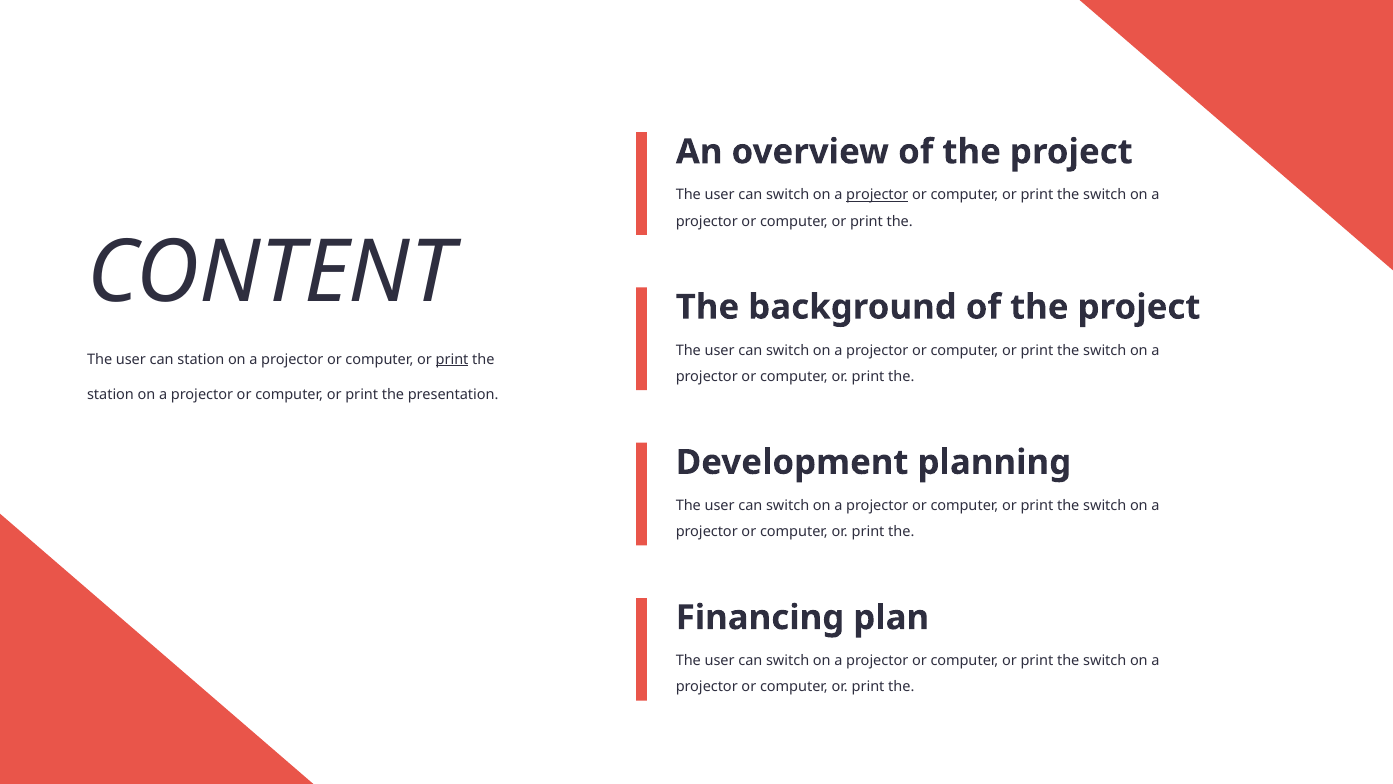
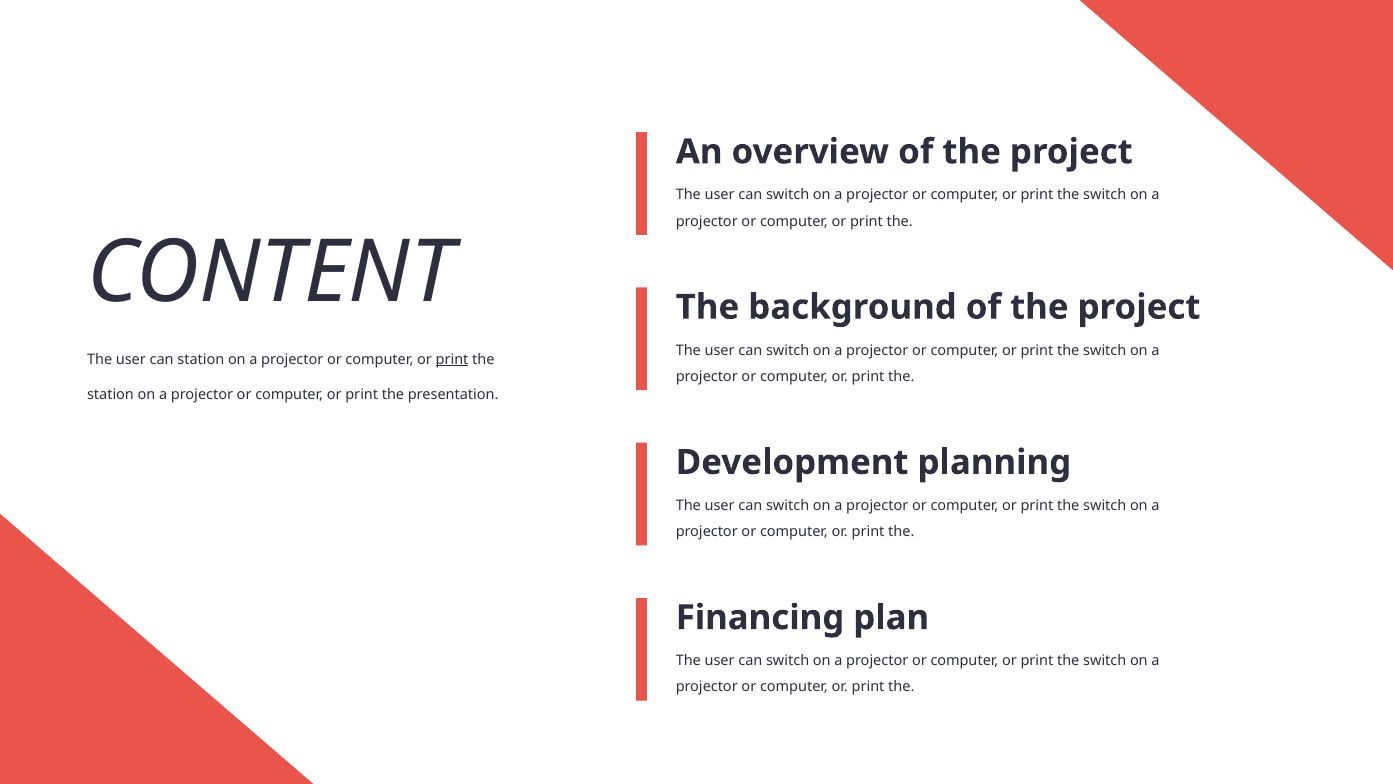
projector underline: present -> none (877, 195)
